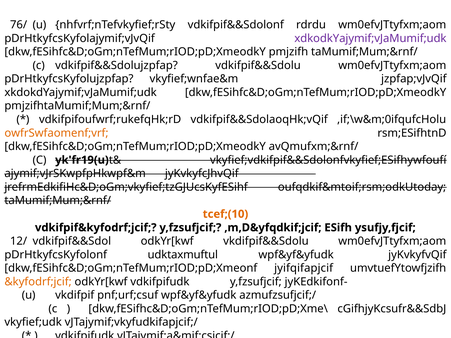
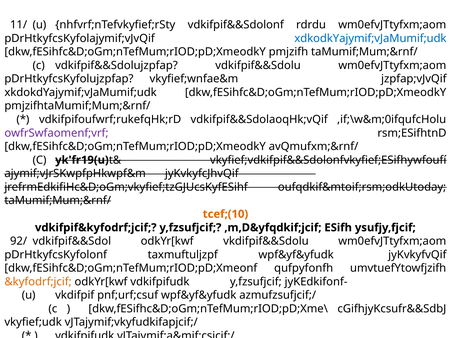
76/: 76/ -> 11/ (19, 25)
xdkodkYajymif;vJaMumif;udk colour: purple -> blue (370, 38)
owfrSwfaomenf;vrf colour: orange -> purple (56, 133)
12/: 12/ -> 92/ (19, 241)
udktaxmuftul: udktaxmuftul -> taxmuftuljzpf (183, 255)
jyifqifapjcif: jyifqifapjcif -> qufpyfonfh (304, 268)
